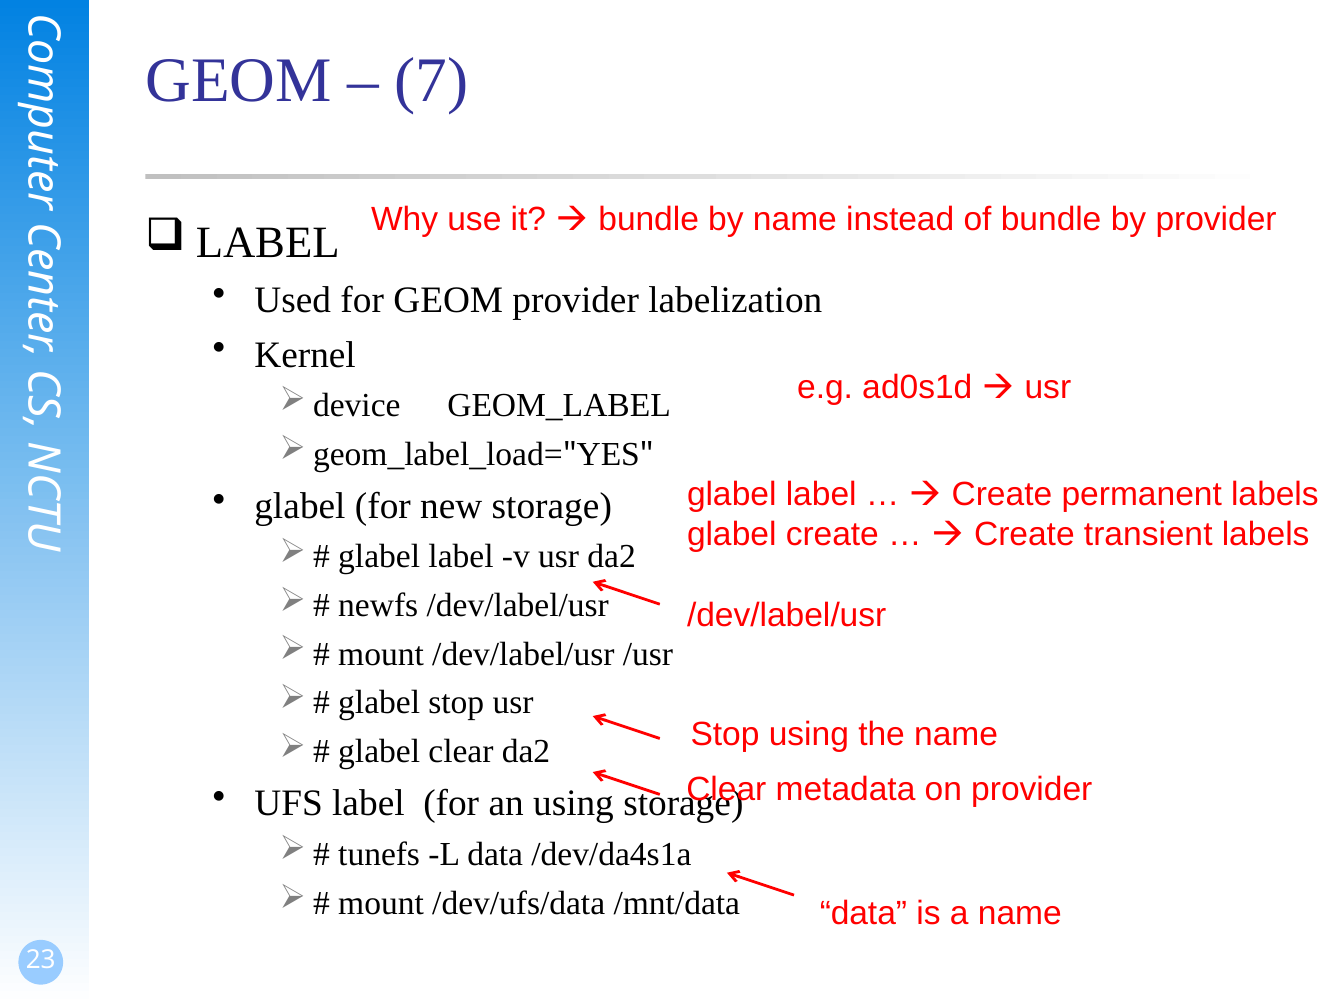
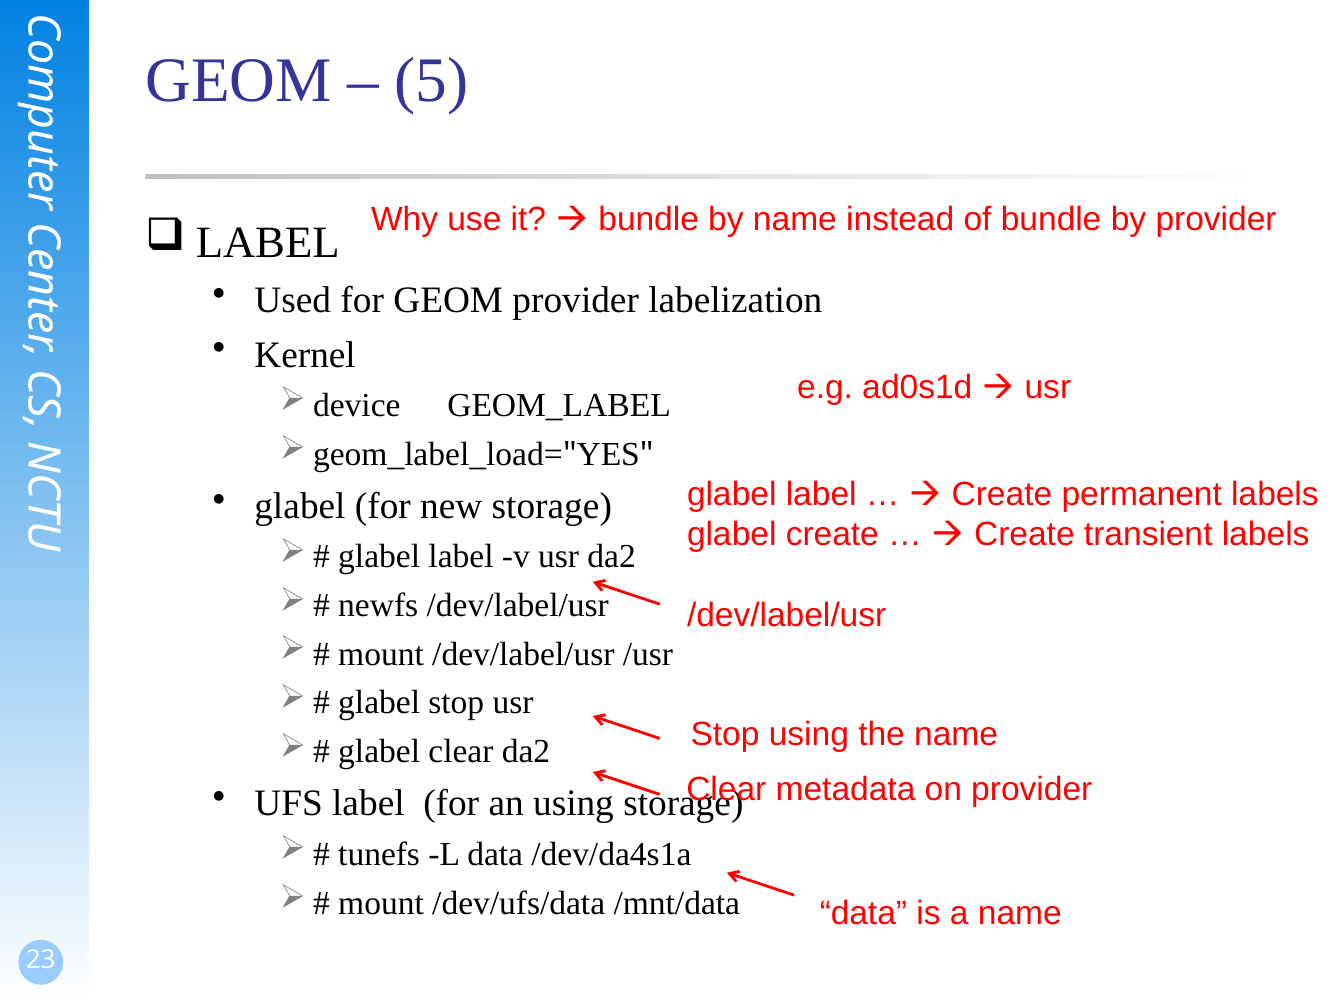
7: 7 -> 5 (432, 81)
